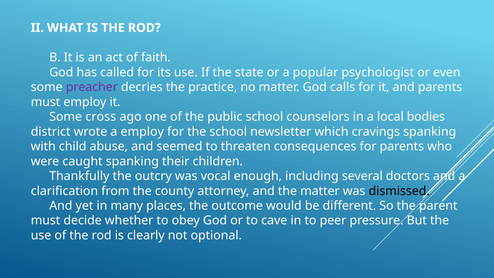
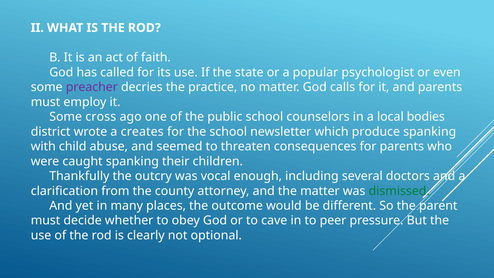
a employ: employ -> creates (142, 132)
cravings: cravings -> produce (376, 132)
dismissed colour: black -> green (399, 191)
